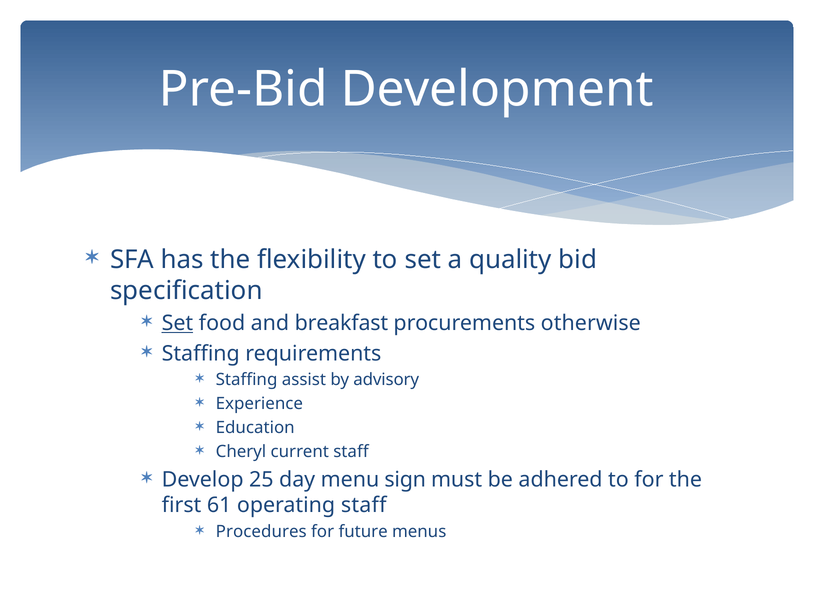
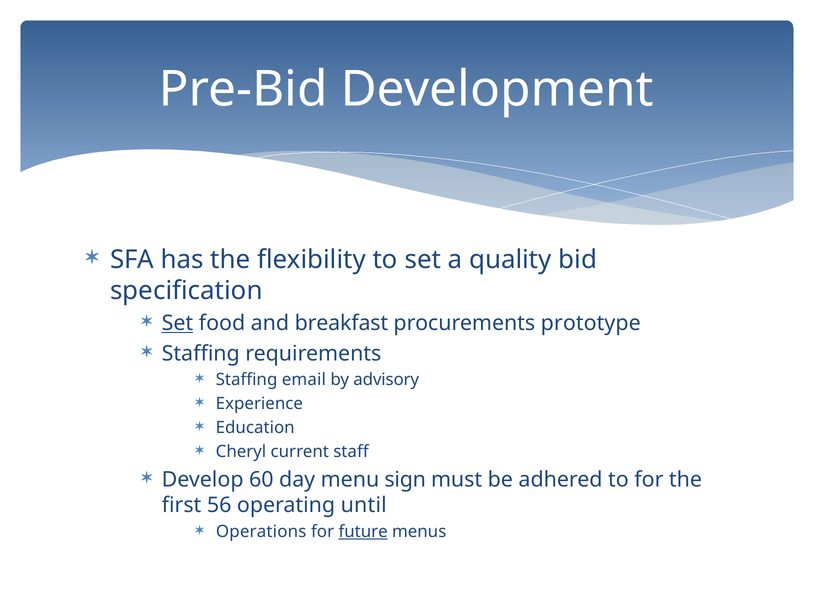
otherwise: otherwise -> prototype (591, 323)
assist: assist -> email (304, 380)
25: 25 -> 60 (261, 479)
61: 61 -> 56 (219, 505)
operating staff: staff -> until (364, 505)
Procedures: Procedures -> Operations (261, 531)
future underline: none -> present (363, 531)
